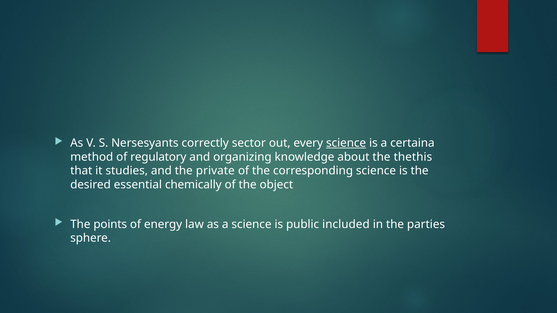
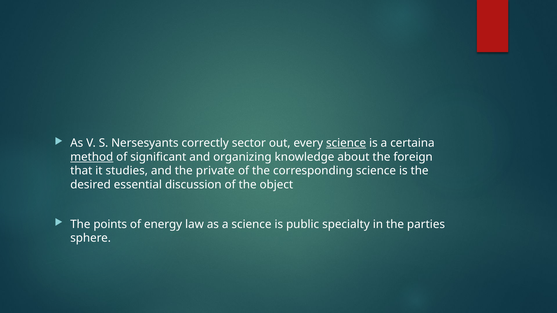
method underline: none -> present (92, 157)
regulatory: regulatory -> significant (158, 157)
thethis: thethis -> foreign (413, 157)
chemically: chemically -> discussion (193, 185)
included: included -> specialty (346, 224)
